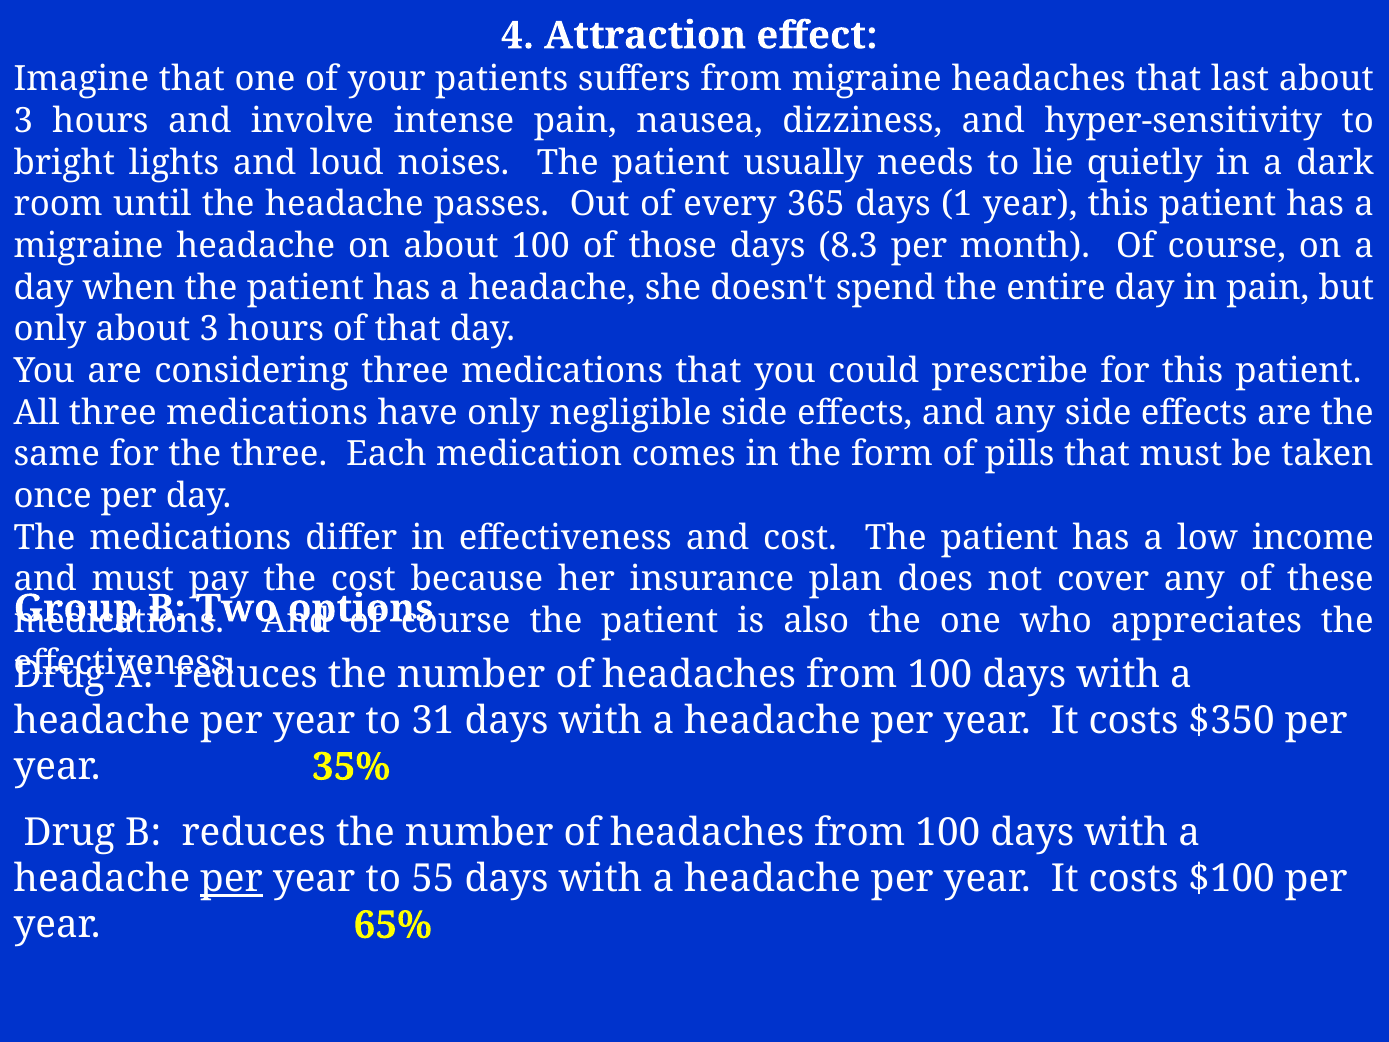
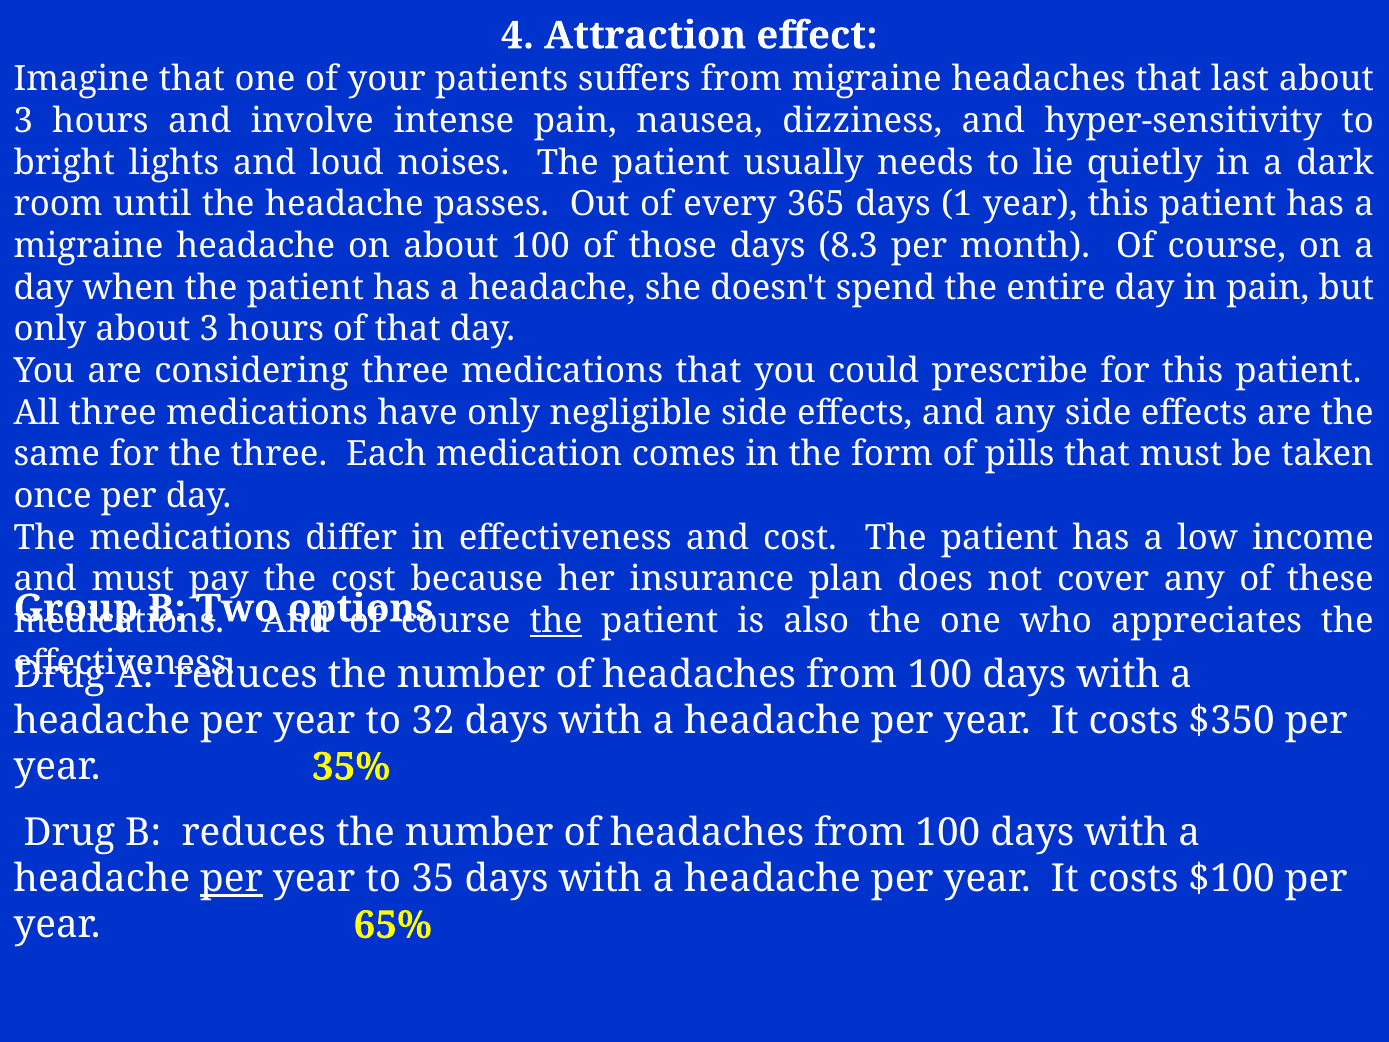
the underline: none -> present (556, 621)
31: 31 -> 32 (433, 720)
55: 55 -> 35 (433, 879)
